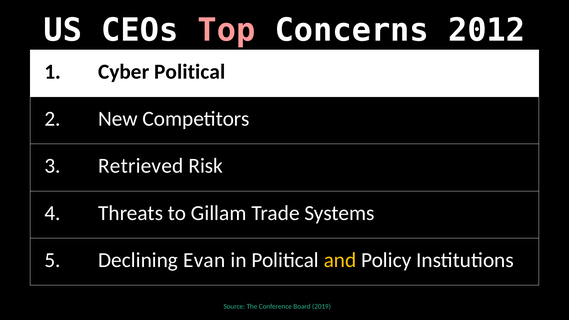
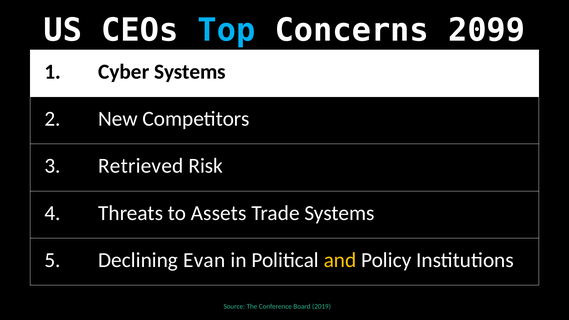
Top colour: pink -> light blue (227, 30)
2012: 2012 -> 2099 (487, 30)
Cyber Political: Political -> Systems (190, 72)
Gillam: Gillam -> Assets (219, 213)
